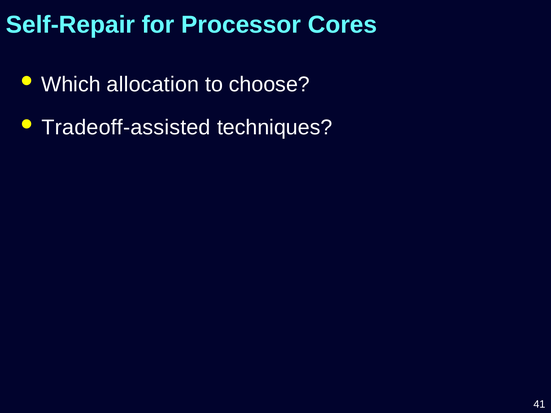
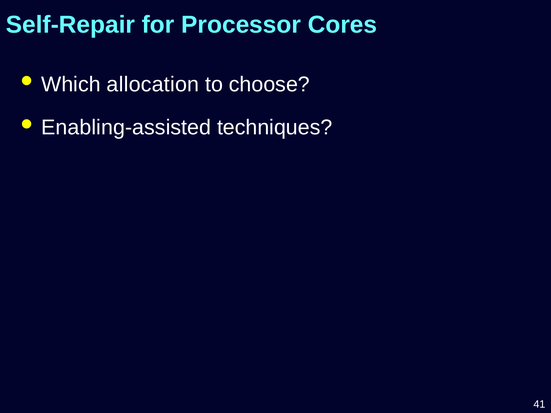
Tradeoff-assisted: Tradeoff-assisted -> Enabling-assisted (126, 128)
